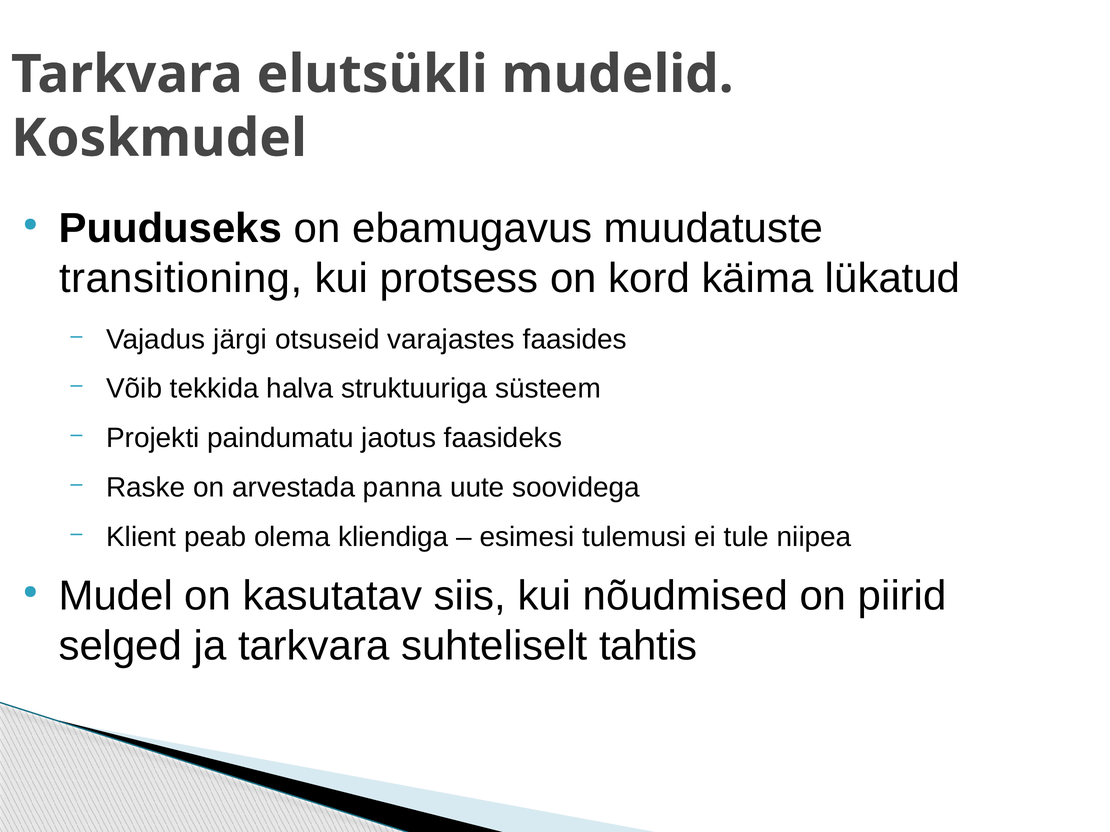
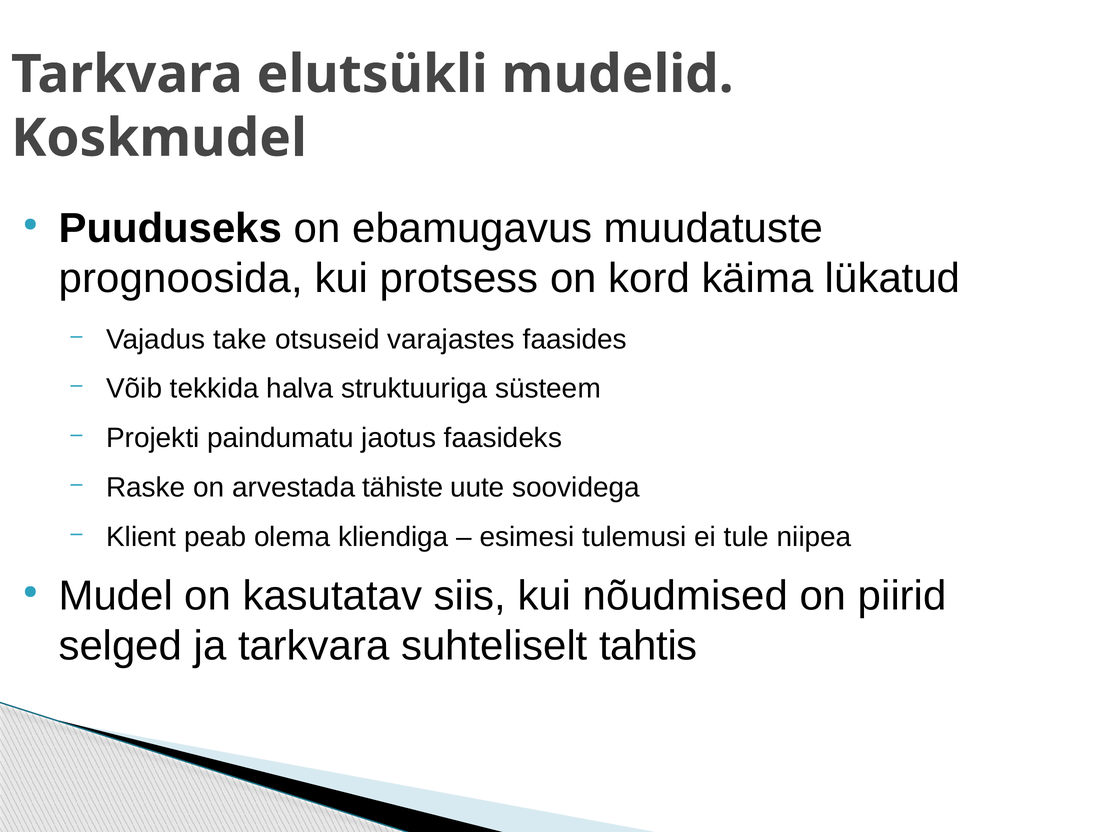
transitioning: transitioning -> prognoosida (181, 279)
järgi: järgi -> take (240, 340)
panna: panna -> tähiste (403, 488)
